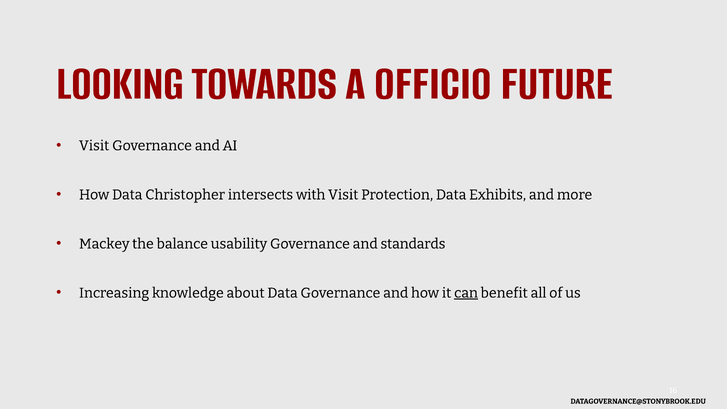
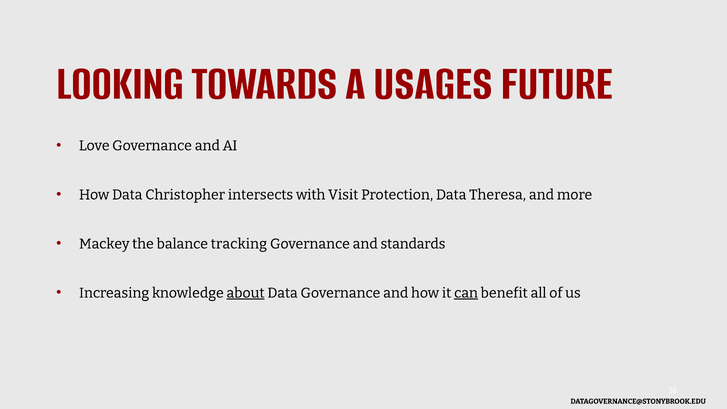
OFFICIO: OFFICIO -> USAGES (433, 82)
Visit: Visit -> Love (94, 146)
Exhibits: Exhibits -> Theresa (498, 195)
usability: usability -> tracking (239, 244)
about underline: none -> present (246, 293)
